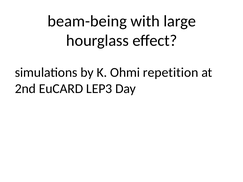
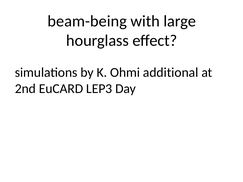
repetition: repetition -> additional (171, 73)
